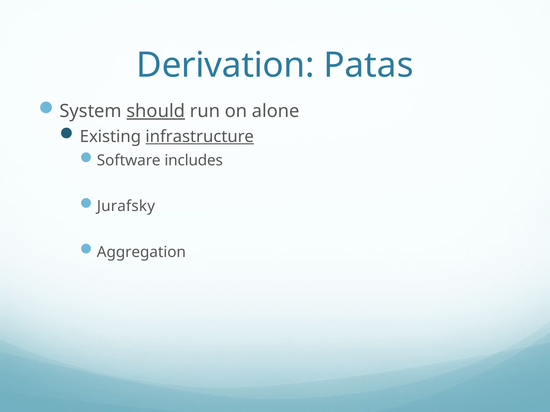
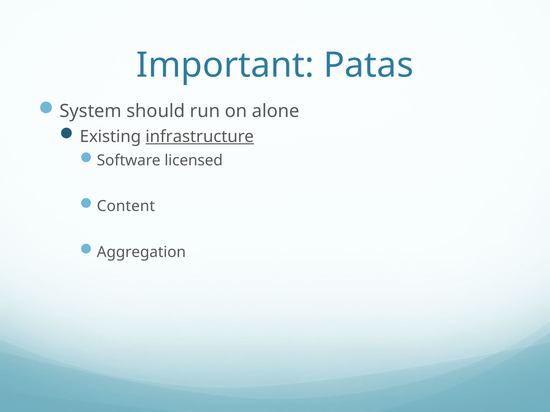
Derivation: Derivation -> Important (225, 65)
should underline: present -> none (156, 111)
includes: includes -> licensed (194, 161)
Jurafsky: Jurafsky -> Content (126, 206)
